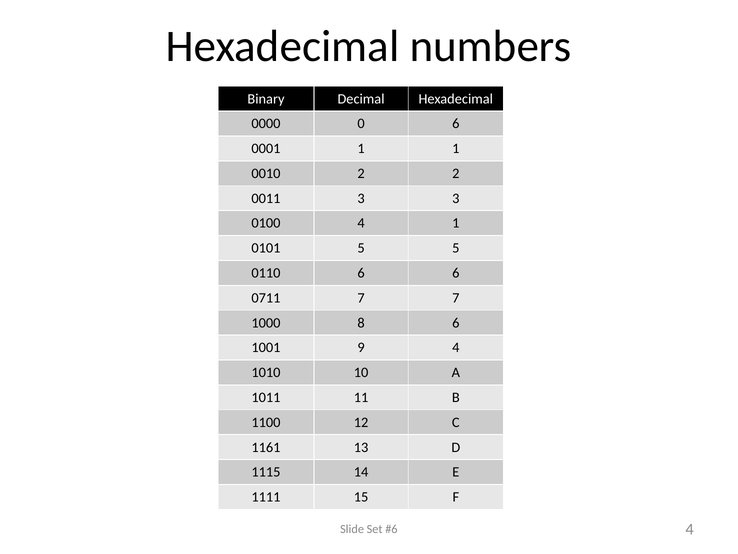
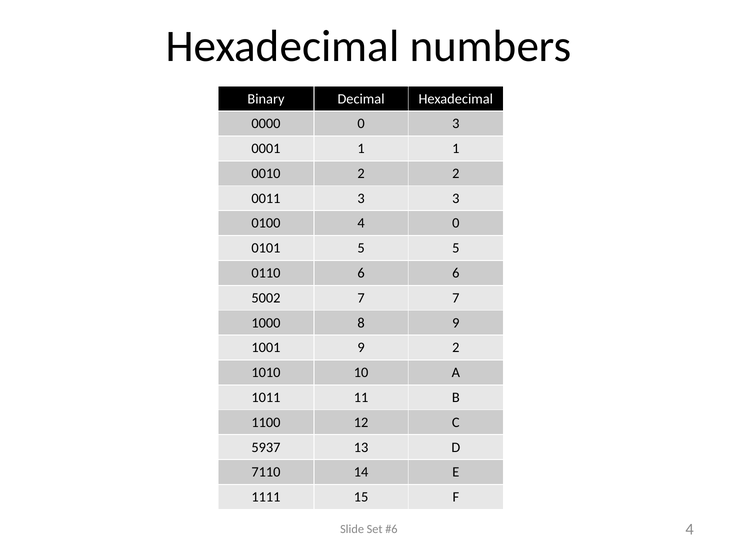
0 6: 6 -> 3 (456, 124)
4 1: 1 -> 0 (456, 223)
0711: 0711 -> 5002 (266, 298)
8 6: 6 -> 9 (456, 323)
9 4: 4 -> 2 (456, 347)
1161: 1161 -> 5937 (266, 447)
1115: 1115 -> 7110 (266, 472)
